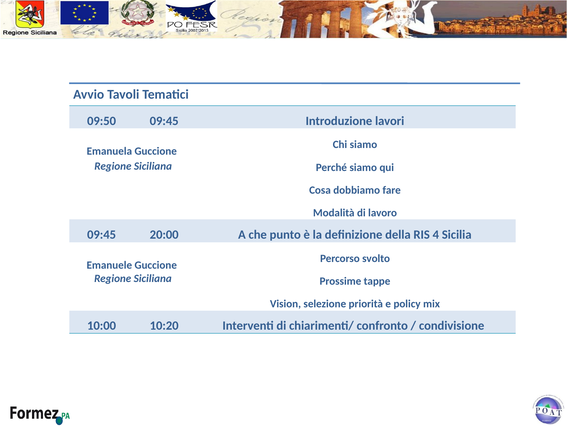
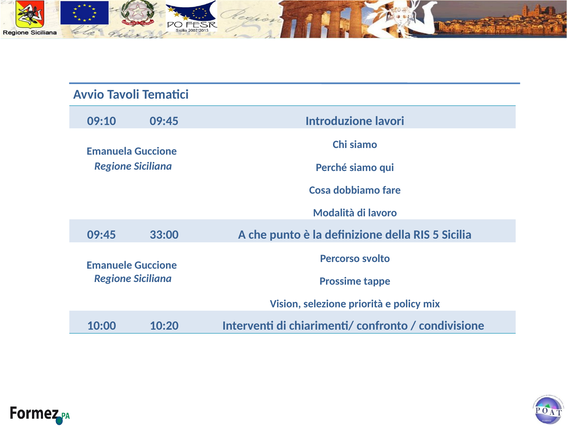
09:50: 09:50 -> 09:10 (102, 121)
20:00: 20:00 -> 33:00 (164, 234)
4: 4 -> 5 (436, 234)
